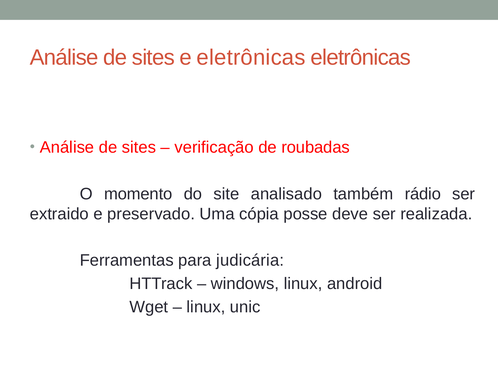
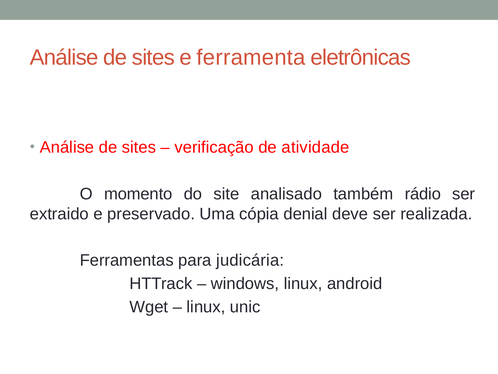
e eletrônicas: eletrônicas -> ferramenta (251, 58)
roubadas: roubadas -> atividade (316, 147)
posse: posse -> denial (306, 214)
